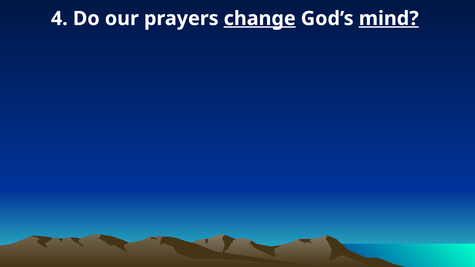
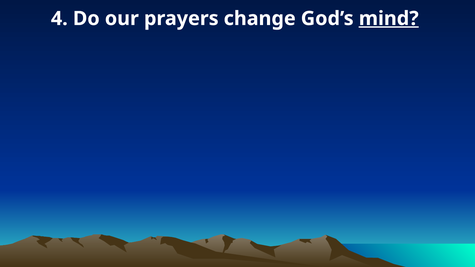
change underline: present -> none (260, 19)
